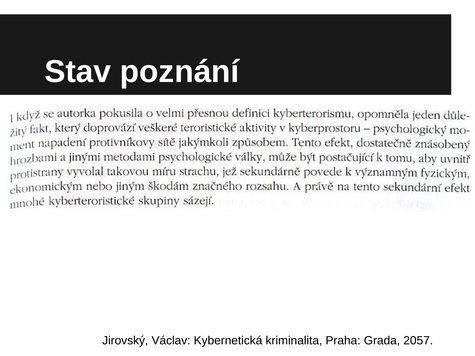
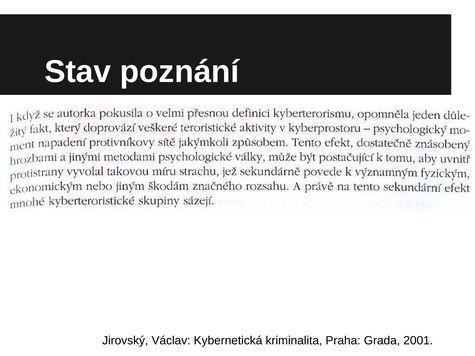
2057: 2057 -> 2001 (418, 341)
